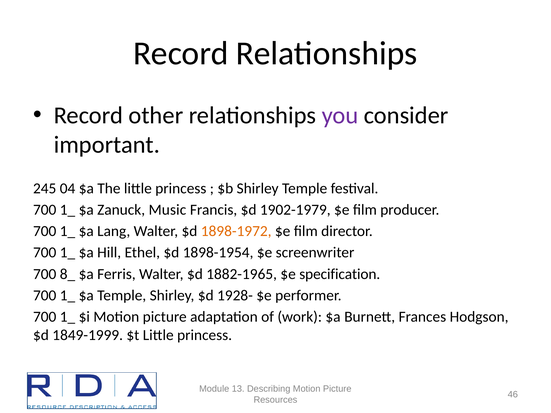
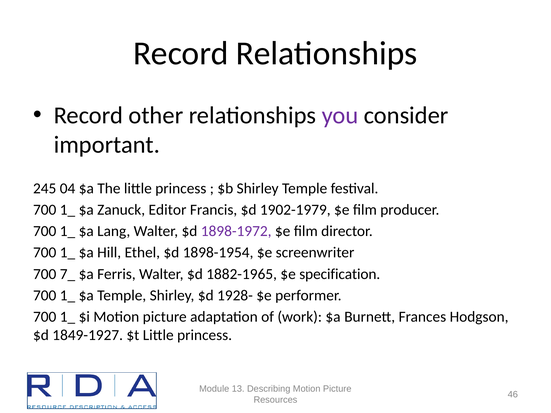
Music: Music -> Editor (167, 210)
1898-1972 colour: orange -> purple (236, 231)
8_: 8_ -> 7_ (67, 274)
1849-1999: 1849-1999 -> 1849-1927 (88, 335)
